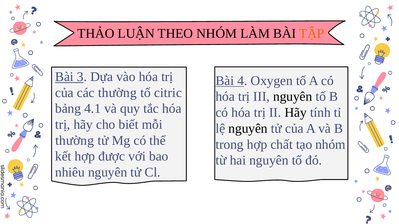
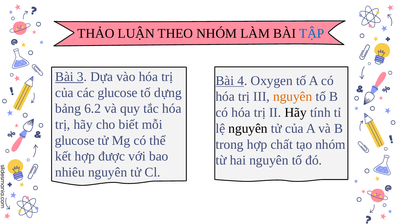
TẬP colour: orange -> blue (312, 34)
các thường: thường -> glucose (118, 93)
citric: citric -> dựng (168, 93)
nguyên colour: black -> orange (293, 97)
4.1: 4.1 -> 6.2 (93, 109)
thường: thường -> glucose (75, 141)
